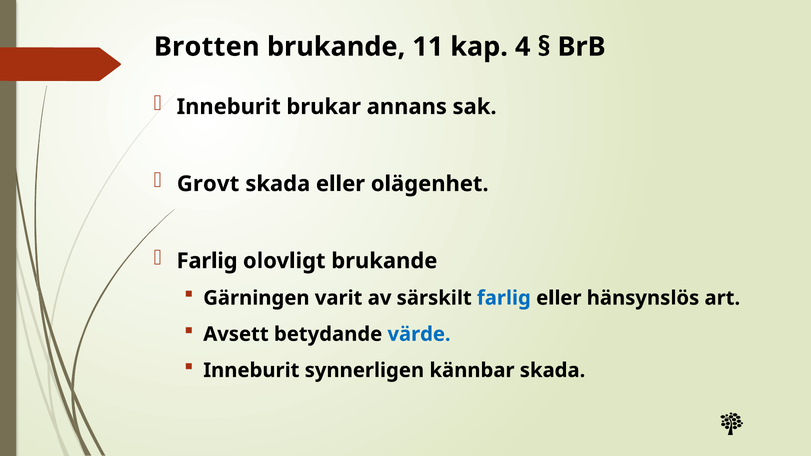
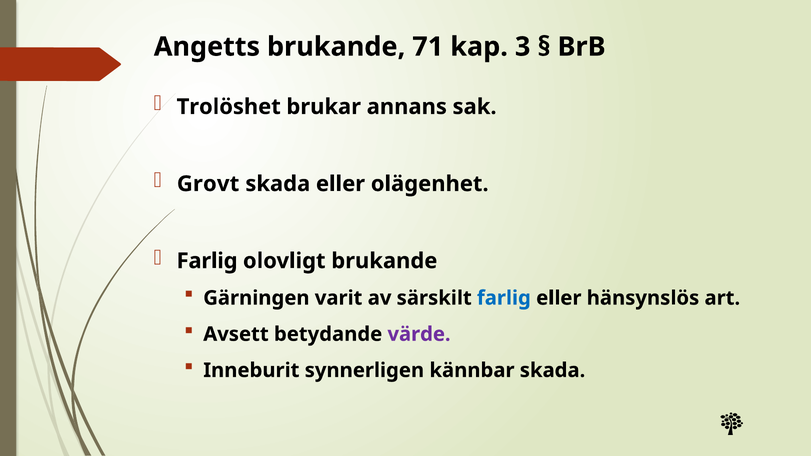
Brotten: Brotten -> Angetts (207, 47)
11: 11 -> 71 (428, 47)
4: 4 -> 3 (523, 47)
Inneburit: Inneburit -> Trolöshet (229, 107)
värde colour: blue -> purple (419, 334)
